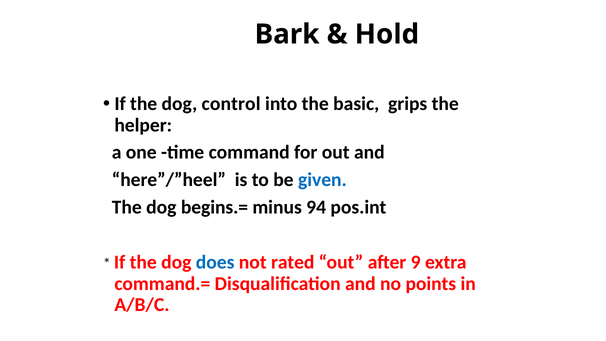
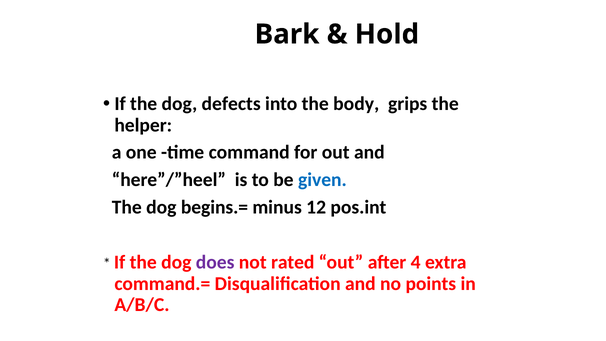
control: control -> defects (231, 104)
basic: basic -> body (356, 104)
94: 94 -> 12 (316, 207)
does colour: blue -> purple (215, 262)
9: 9 -> 4 (416, 262)
